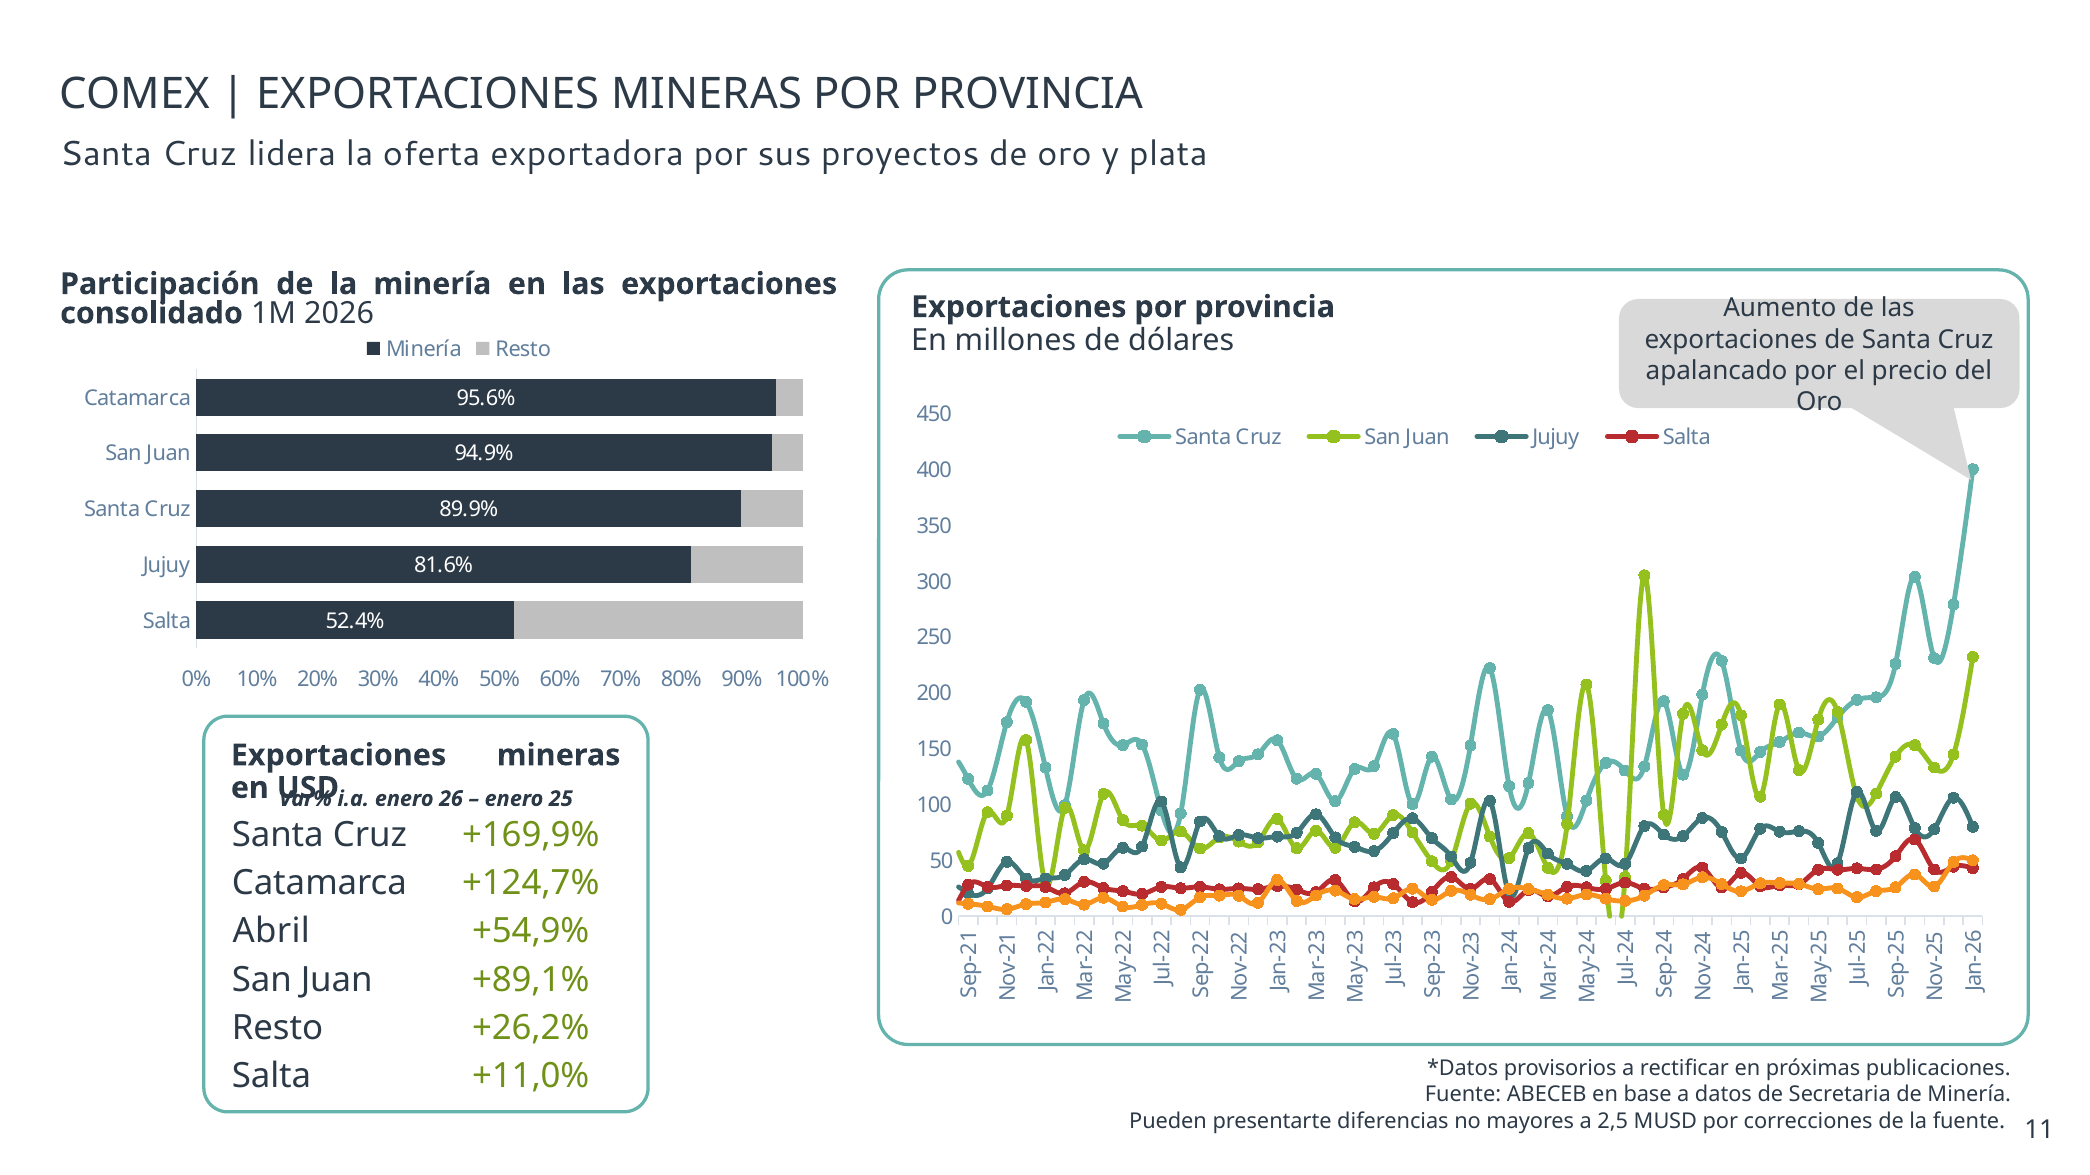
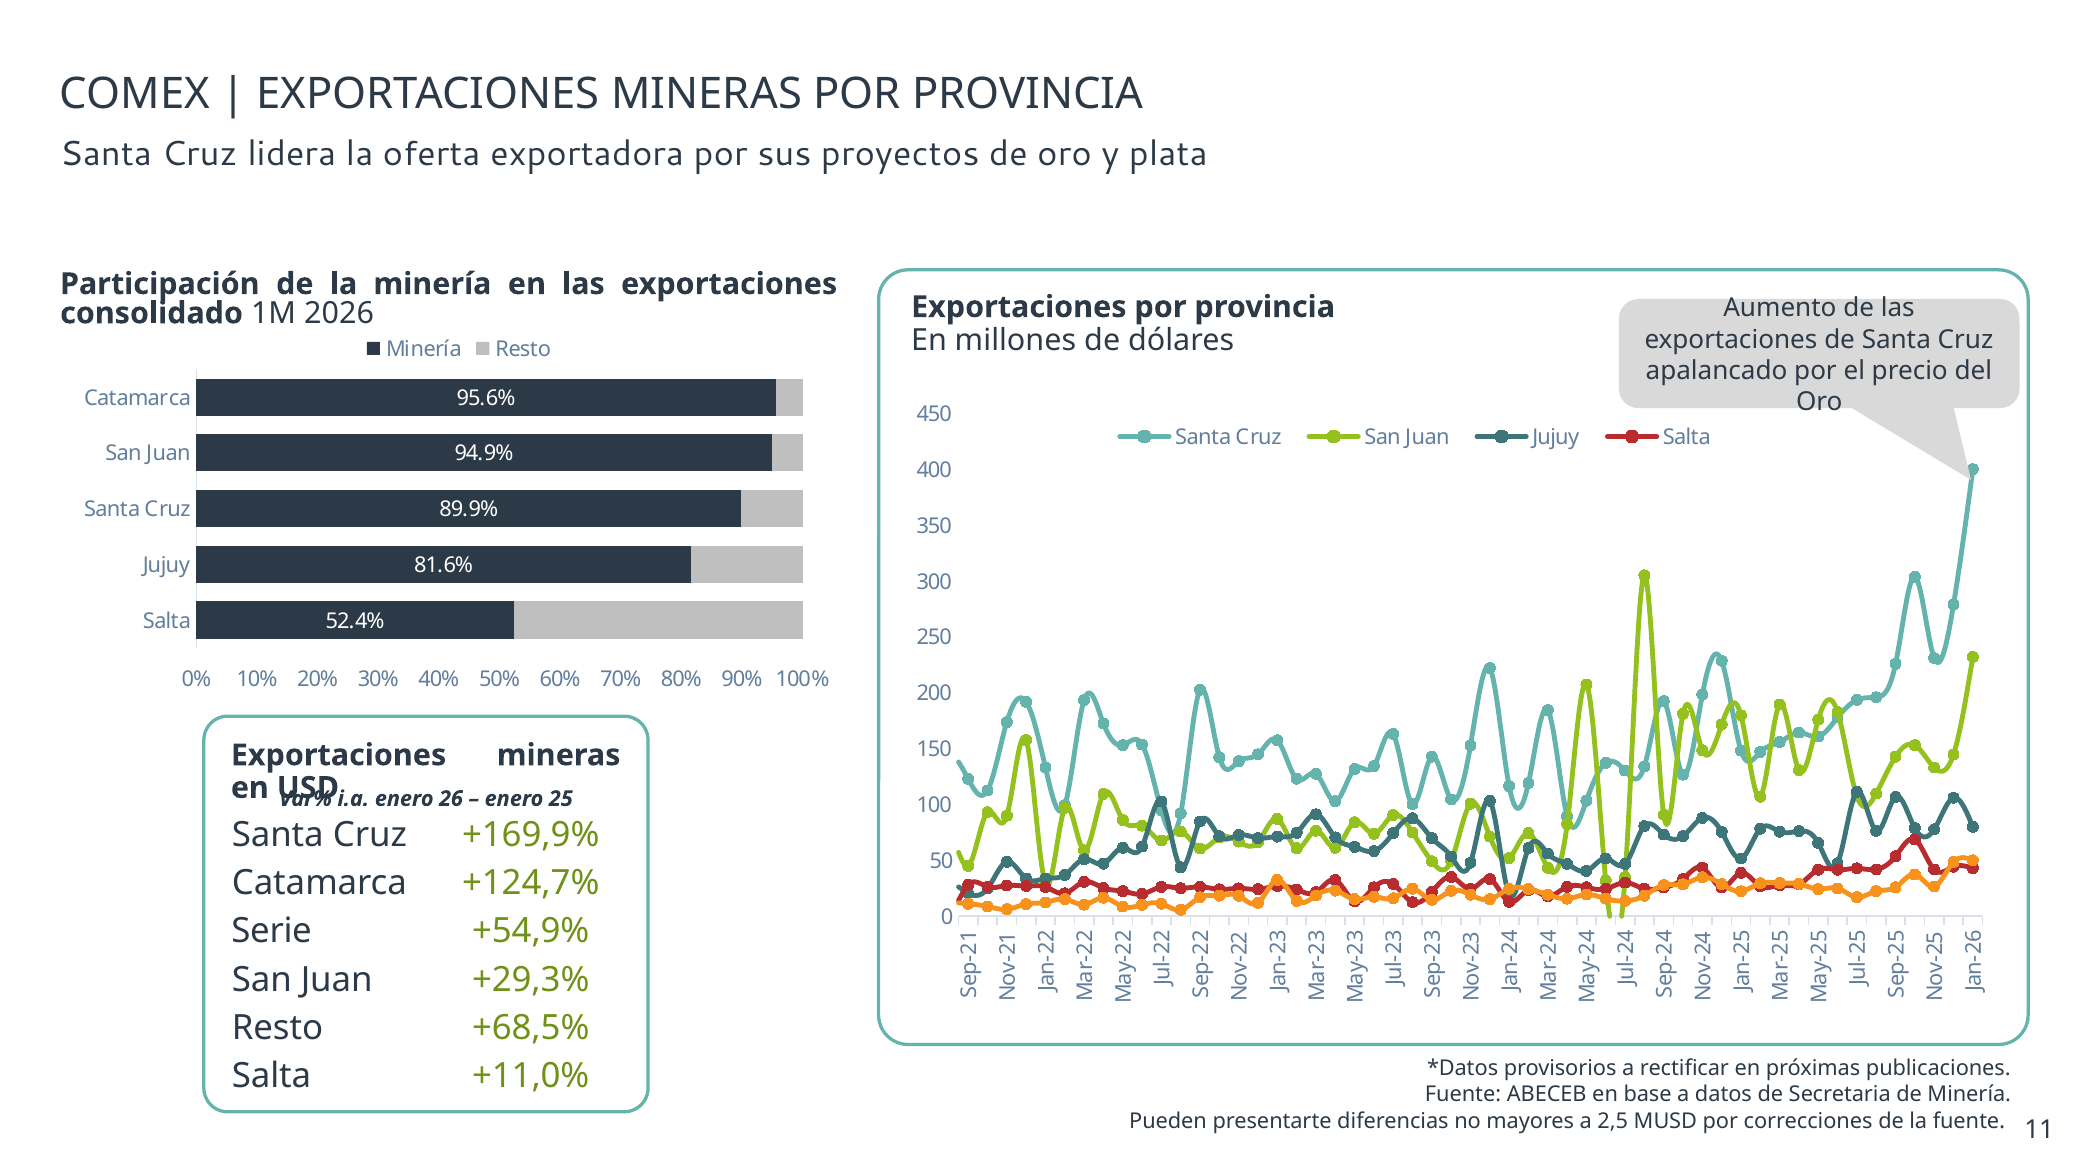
Abril: Abril -> Serie (272, 932)
+89,1%: +89,1% -> +29,3% (531, 980)
+26,2%: +26,2% -> +68,5% (531, 1029)
